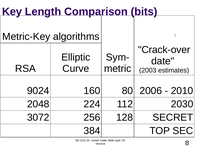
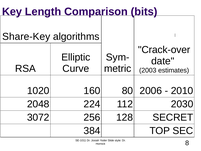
Metric-Key: Metric-Key -> Share-Key (26, 36)
9024: 9024 -> 1020 (38, 91)
